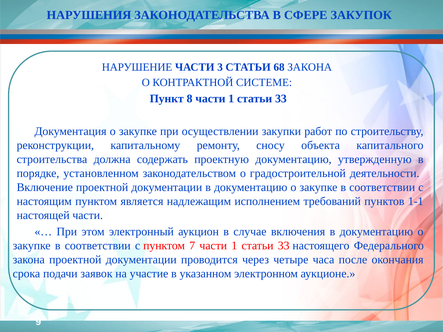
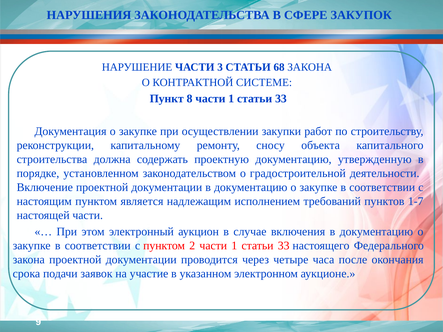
1-1: 1-1 -> 1-7 (416, 202)
7: 7 -> 2 (192, 246)
